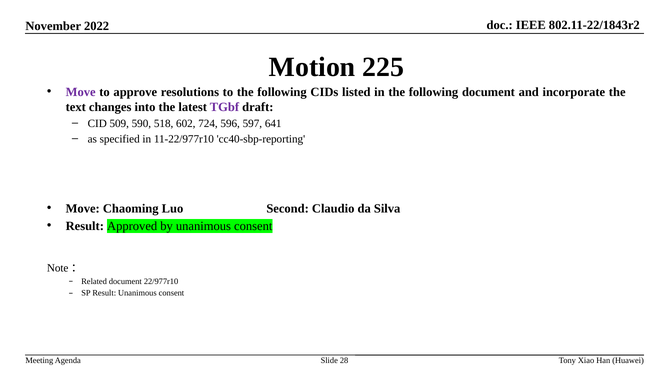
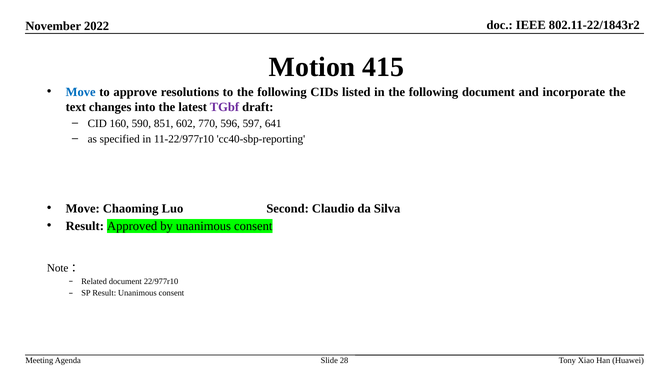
225: 225 -> 415 (383, 67)
Move colour: purple -> blue (81, 92)
509: 509 -> 160 (119, 123)
518: 518 -> 851 (164, 123)
724: 724 -> 770 (208, 123)
